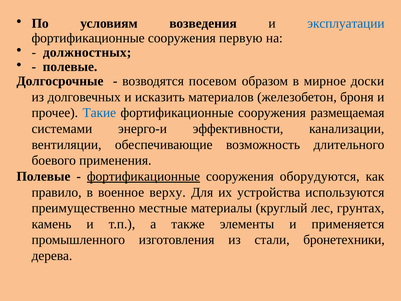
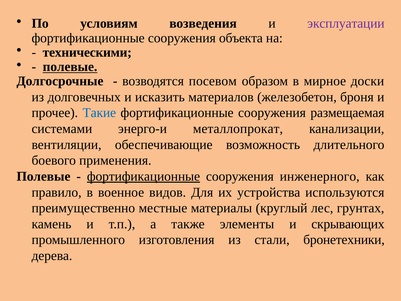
эксплуатации colour: blue -> purple (346, 23)
первую: первую -> объекта (241, 38)
должностных: должностных -> техническими (87, 52)
полевые underline: none -> present (70, 67)
эффективности: эффективности -> металлопрокат (238, 129)
оборудуются: оборудуются -> инженерного (320, 176)
верху: верху -> видов (168, 192)
применяется: применяется -> скрывающих (348, 224)
